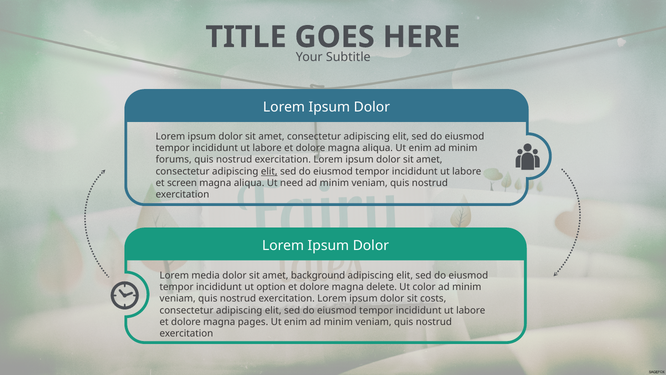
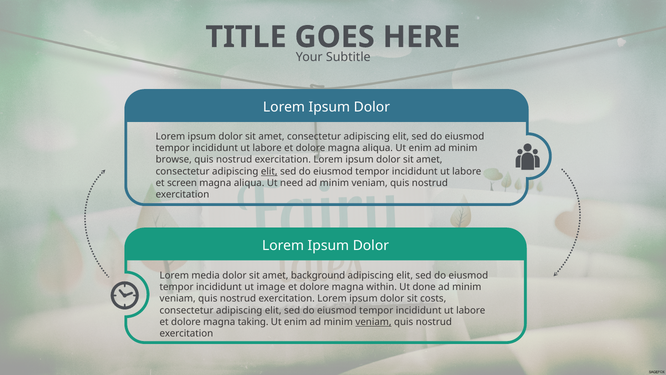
forums: forums -> browse (174, 160)
option: option -> image (271, 287)
delete: delete -> within (382, 287)
color: color -> done (424, 287)
pages: pages -> taking (253, 322)
veniam underline: none -> present (374, 322)
